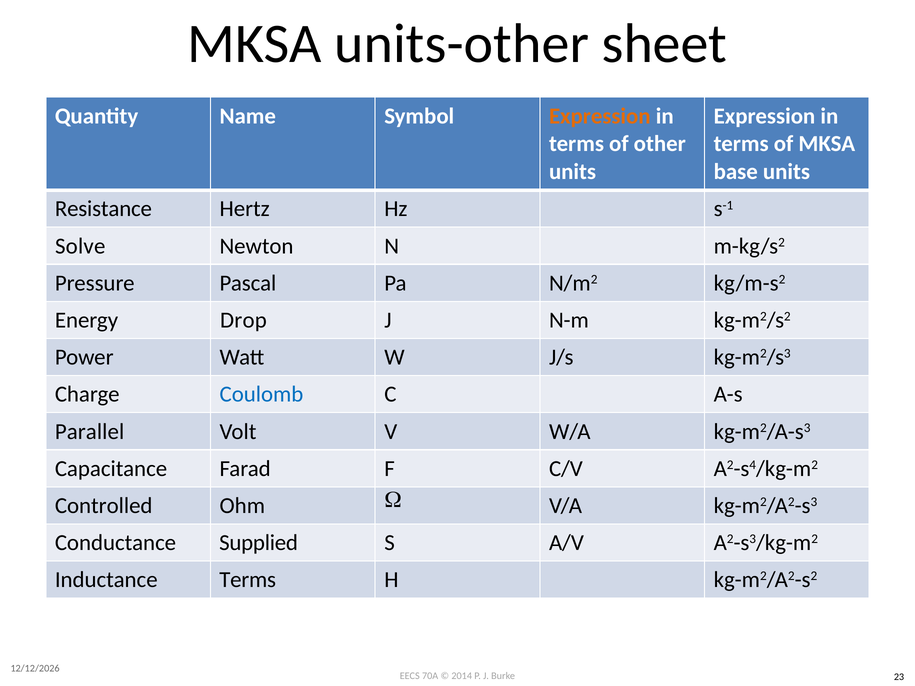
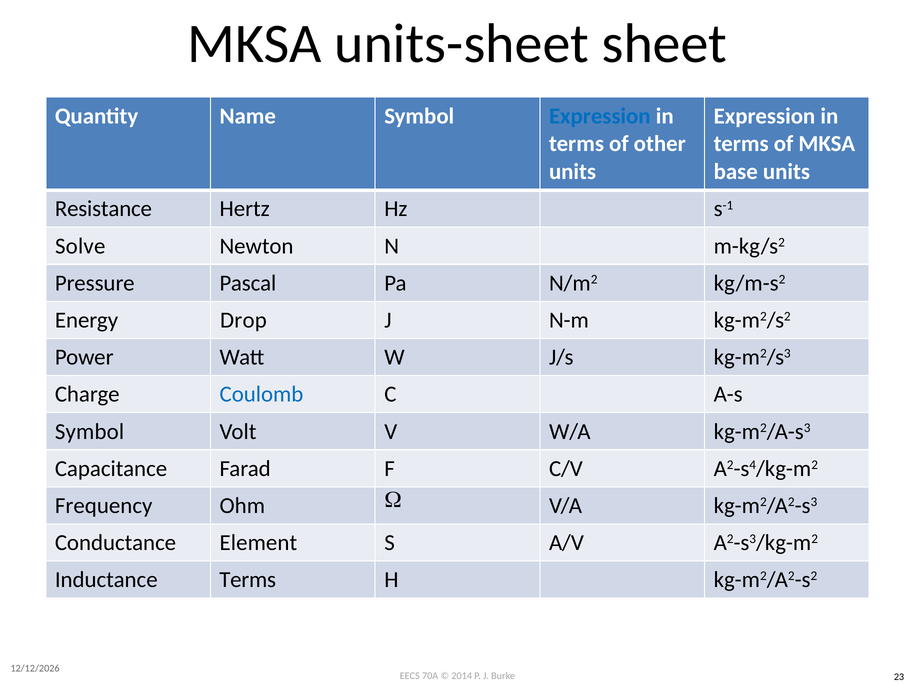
units-other: units-other -> units-sheet (462, 44)
Expression colour: orange -> blue (600, 116)
Parallel: Parallel -> Symbol (90, 432)
Controlled: Controlled -> Frequency (104, 506)
Supplied: Supplied -> Element (258, 543)
